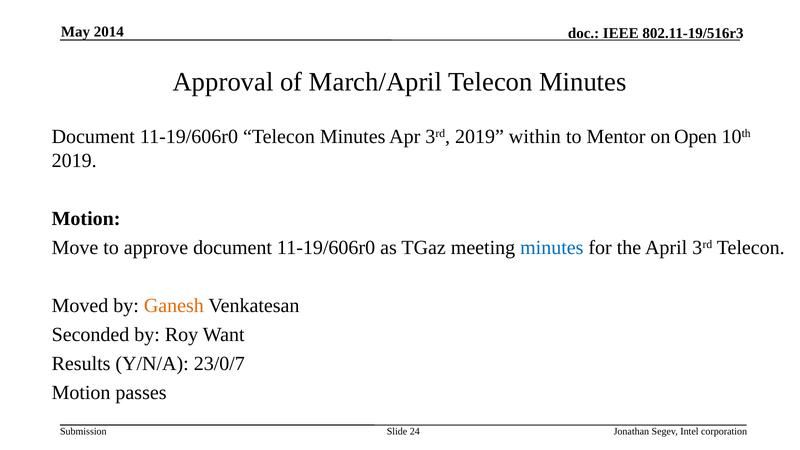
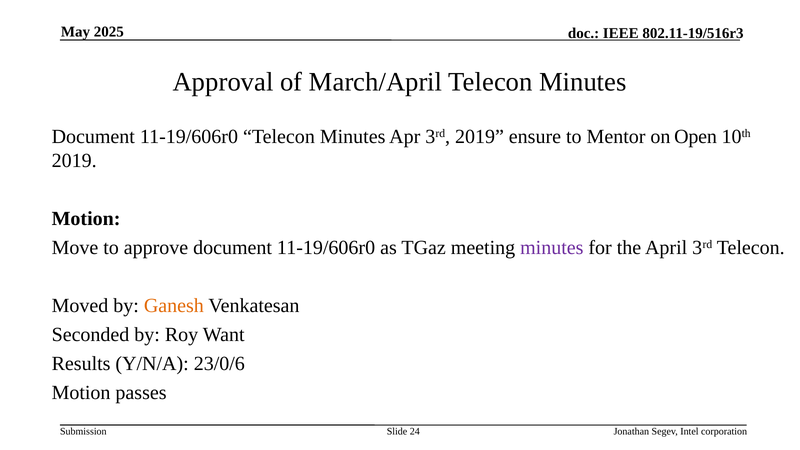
2014: 2014 -> 2025 (109, 32)
within: within -> ensure (535, 137)
minutes colour: blue -> purple (552, 248)
23/0/7: 23/0/7 -> 23/0/6 (219, 364)
